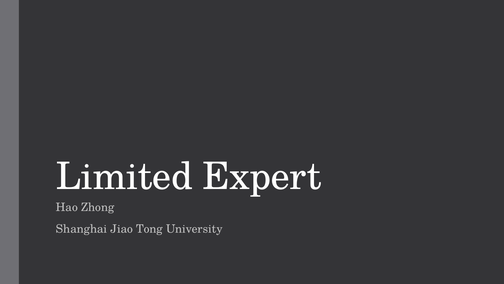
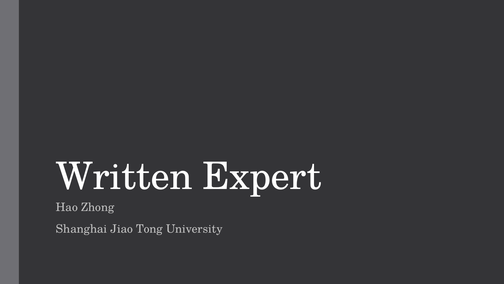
Limited: Limited -> Written (124, 176)
